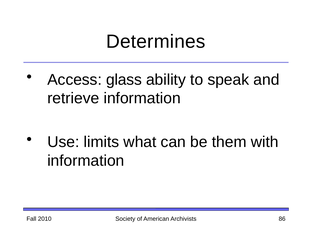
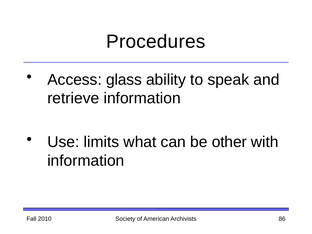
Determines: Determines -> Procedures (156, 42)
them: them -> other (229, 142)
